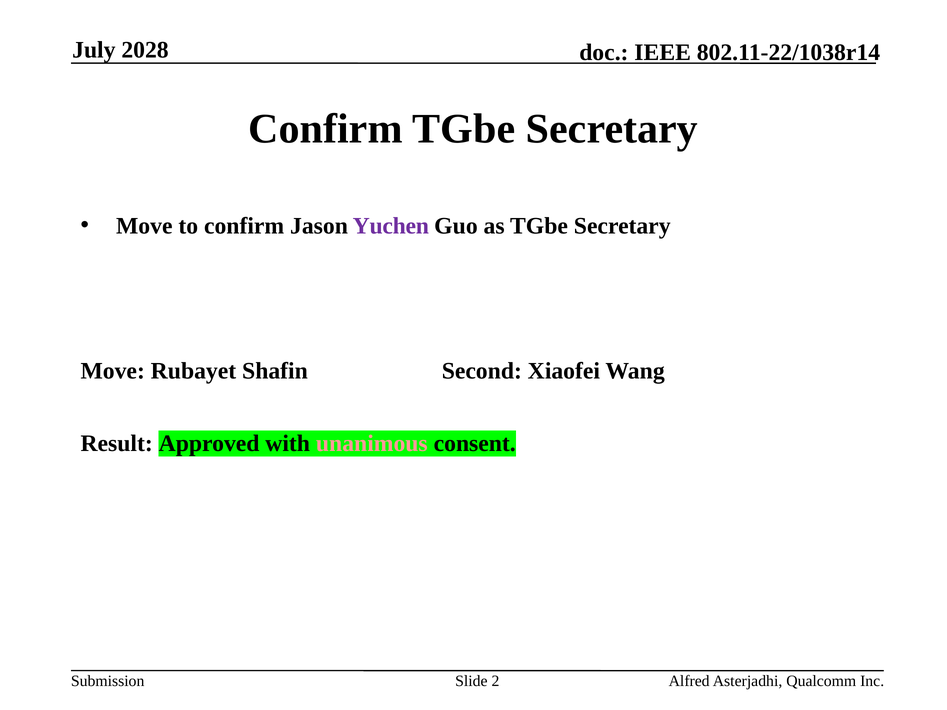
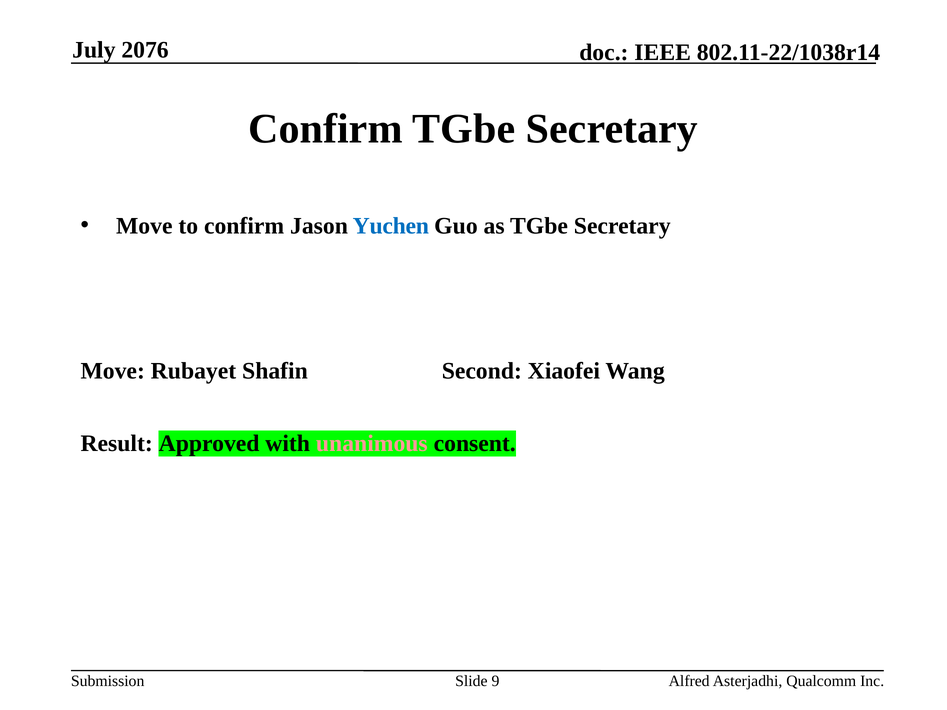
2028: 2028 -> 2076 (145, 50)
Yuchen colour: purple -> blue (391, 226)
2: 2 -> 9 (495, 681)
